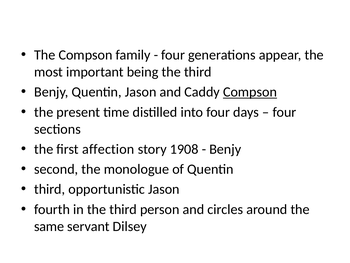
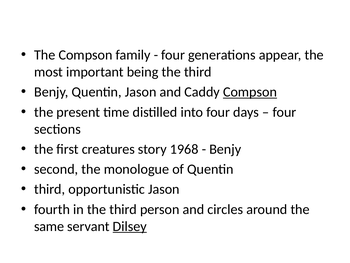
affection: affection -> creatures (108, 149)
1908: 1908 -> 1968 (184, 149)
Dilsey underline: none -> present (130, 226)
